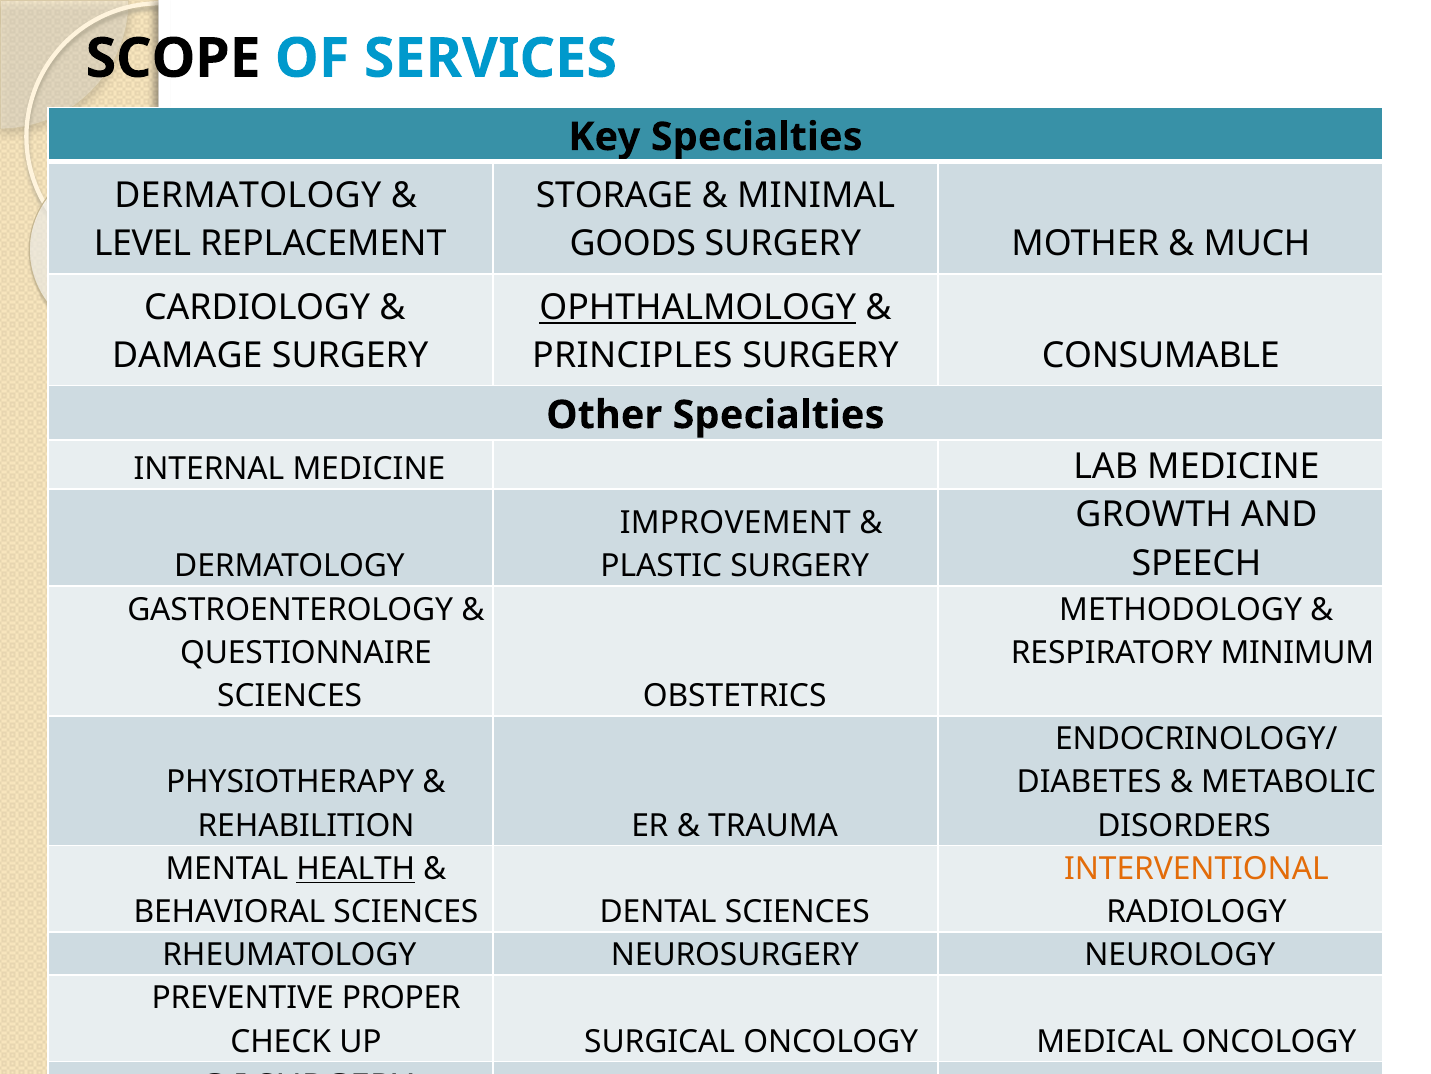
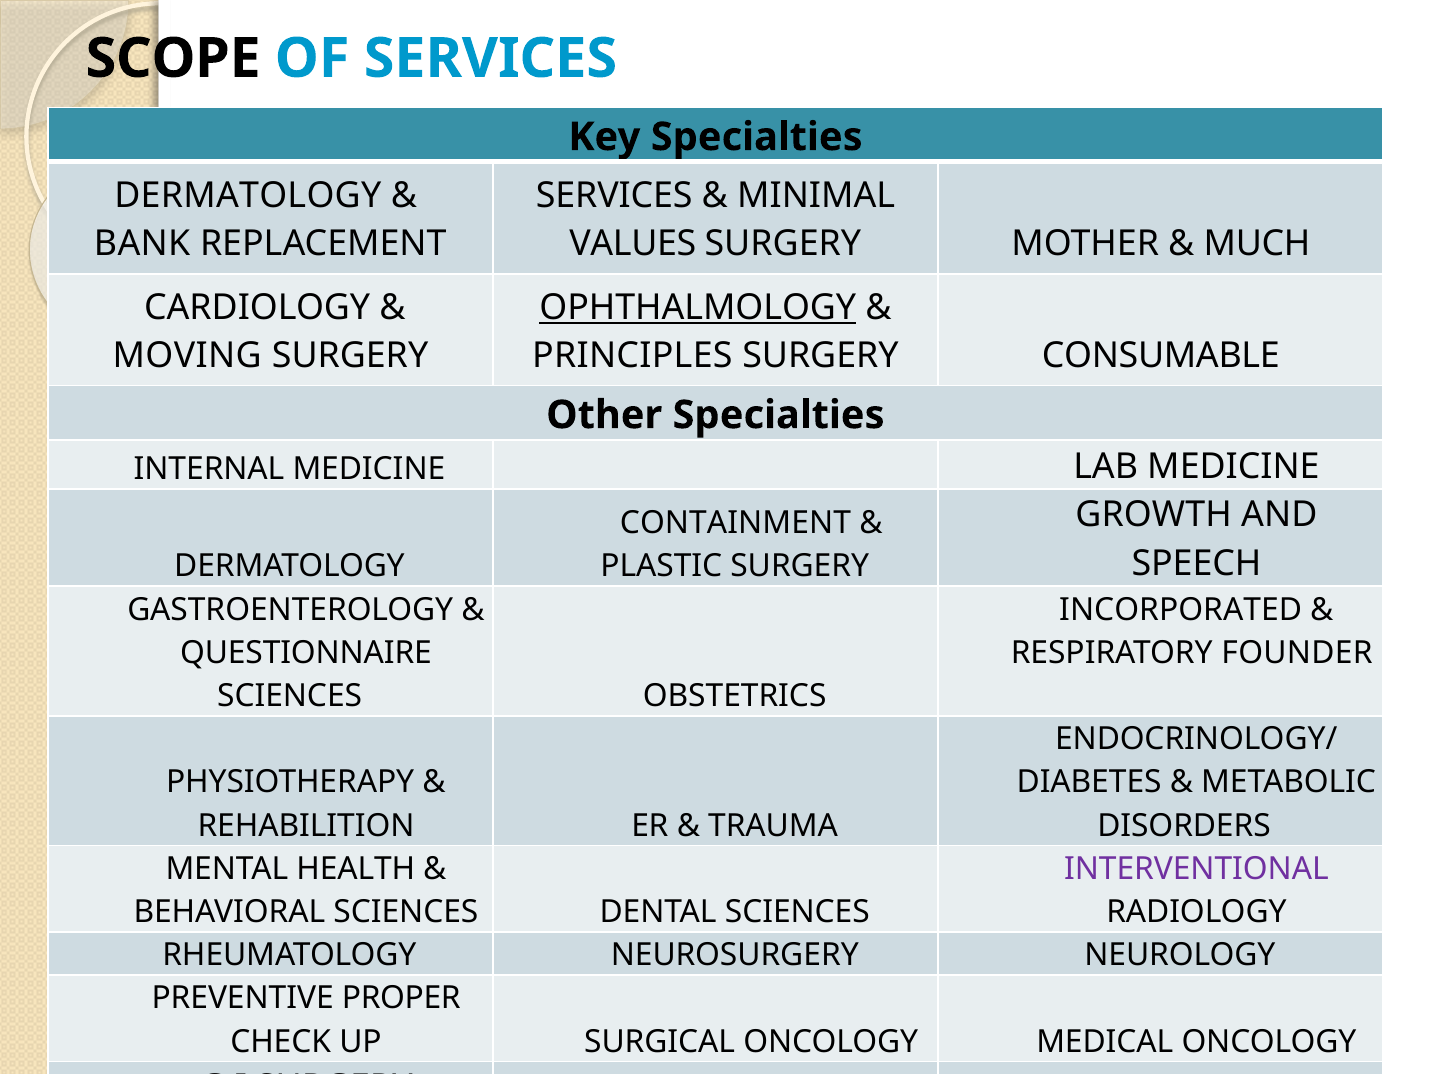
STORAGE: STORAGE -> SERVICES (614, 195)
LEVEL: LEVEL -> BANK (142, 244)
GOODS: GOODS -> VALUES (633, 244)
DAMAGE: DAMAGE -> MOVING (187, 356)
IMPROVEMENT: IMPROVEMENT -> CONTAINMENT (735, 523)
METHODOLOGY: METHODOLOGY -> INCORPORATED (1181, 609)
MINIMUM: MINIMUM -> FOUNDER (1297, 652)
HEALTH underline: present -> none (356, 868)
INTERVENTIONAL colour: orange -> purple (1196, 868)
